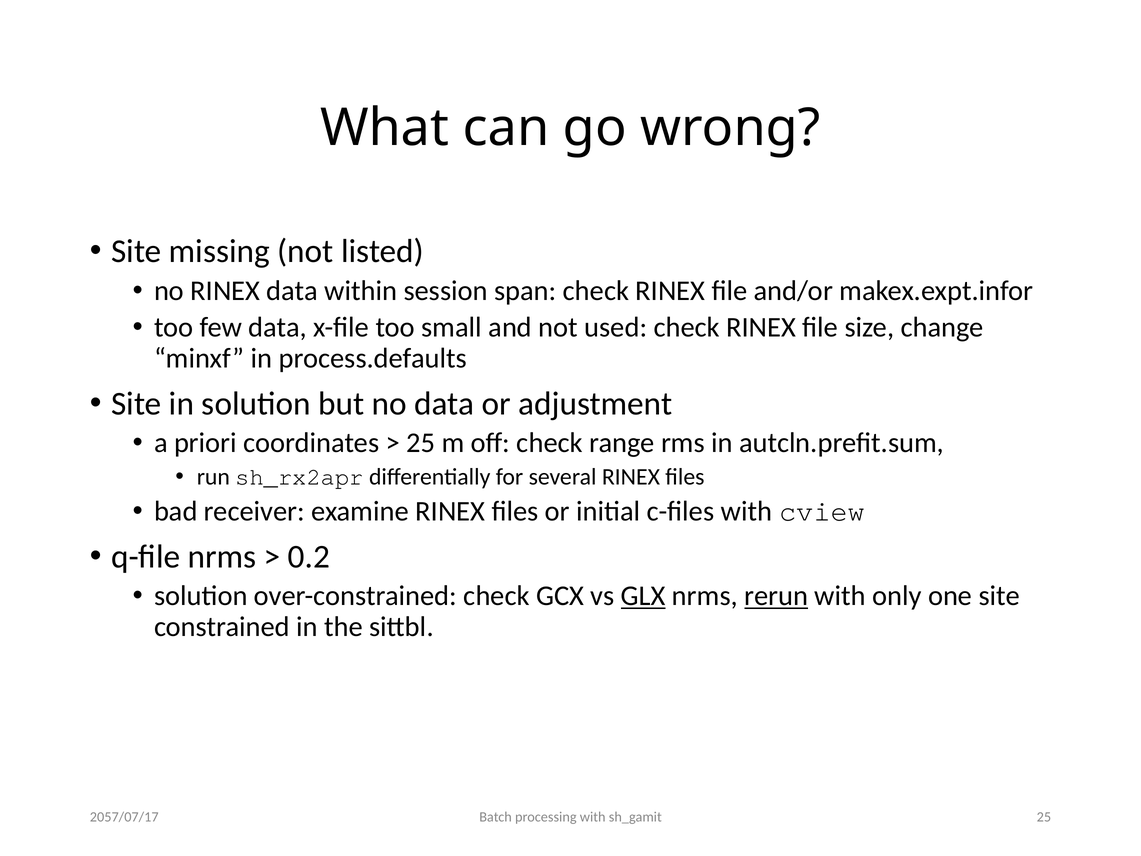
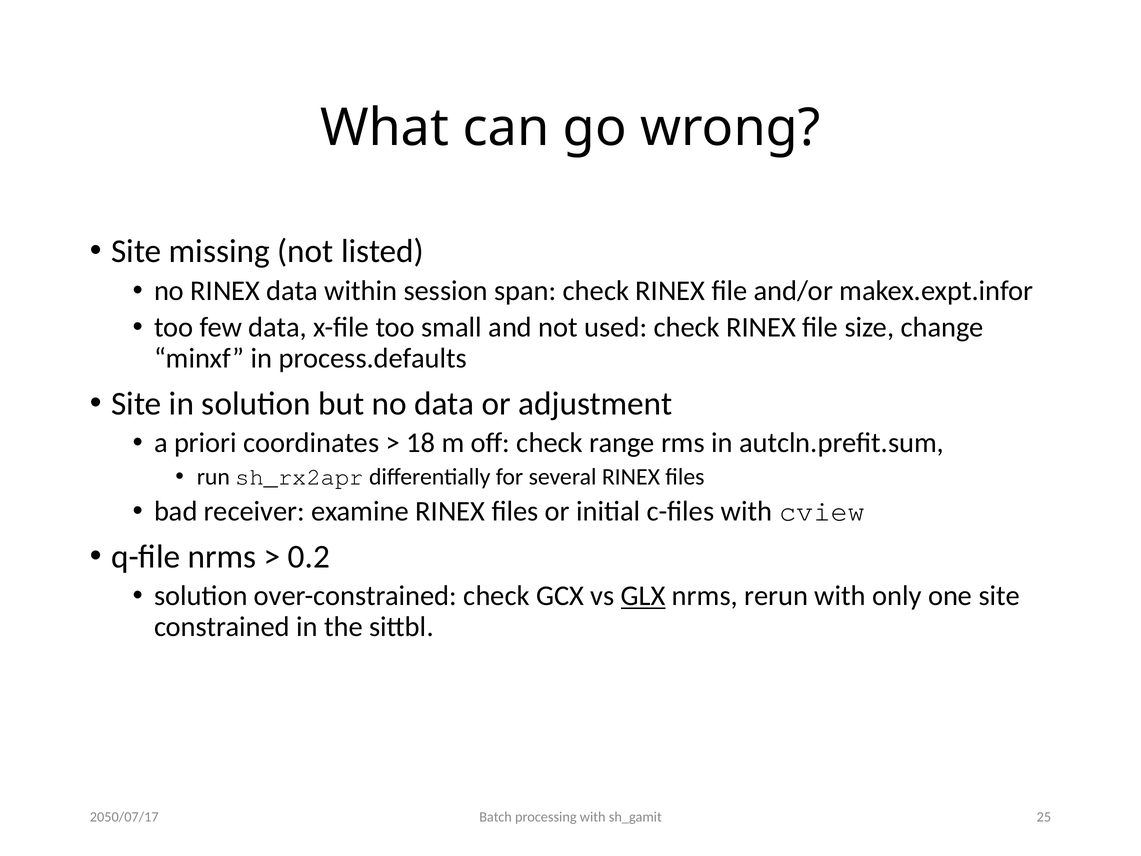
25: 25 -> 18 (421, 443)
rerun underline: present -> none (776, 596)
2057/07/17: 2057/07/17 -> 2050/07/17 (124, 817)
